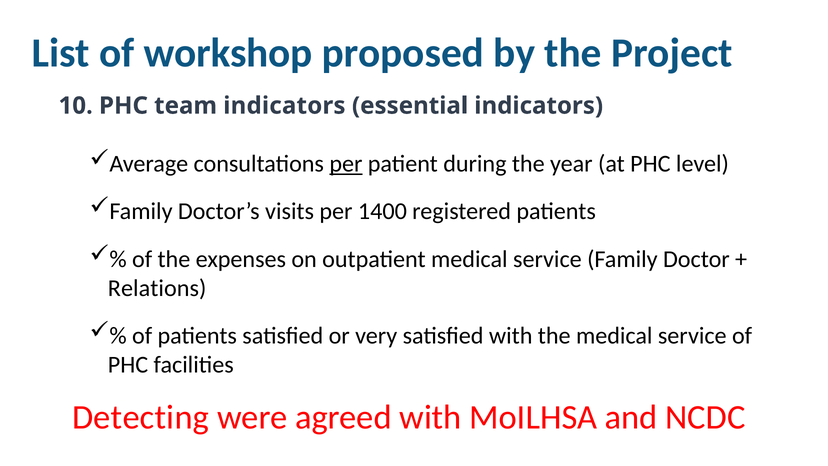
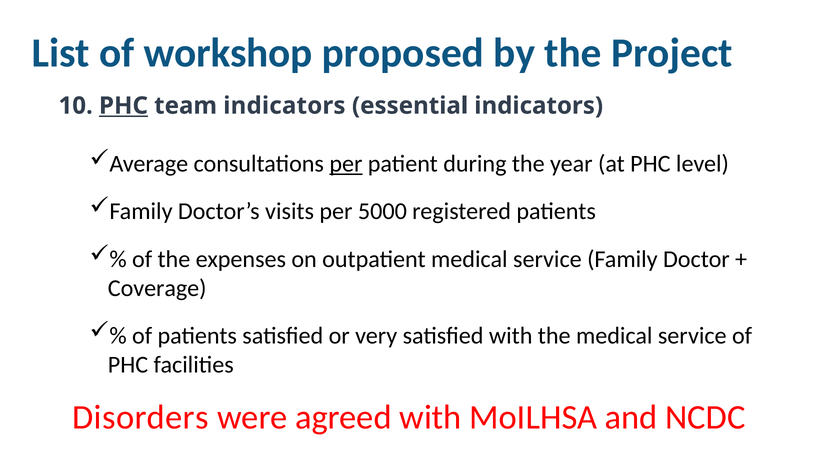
PHC underline: none -> present (123, 106)
1400: 1400 -> 5000 (382, 211)
Relations: Relations -> Coverage (157, 288)
Detecting: Detecting -> Disorders (141, 417)
